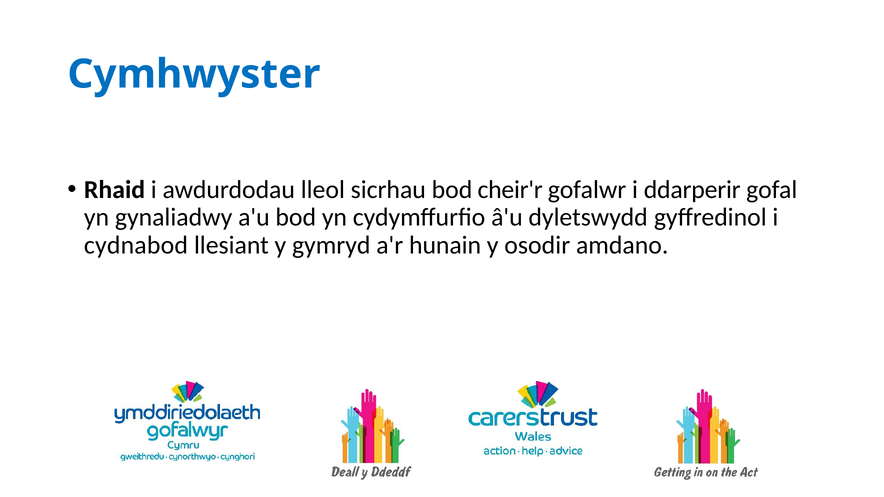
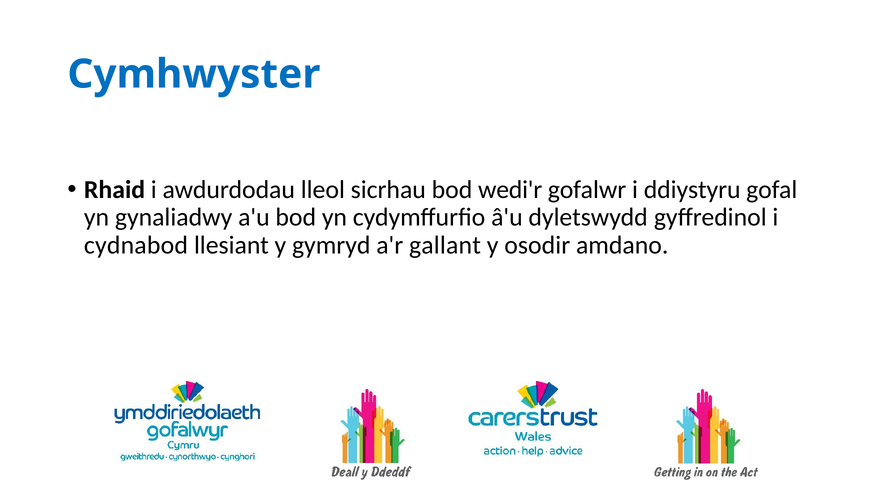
cheir'r: cheir'r -> wedi'r (510, 190)
ddarperir: ddarperir -> ddiystyru (692, 190)
hunain: hunain -> gallant (445, 245)
